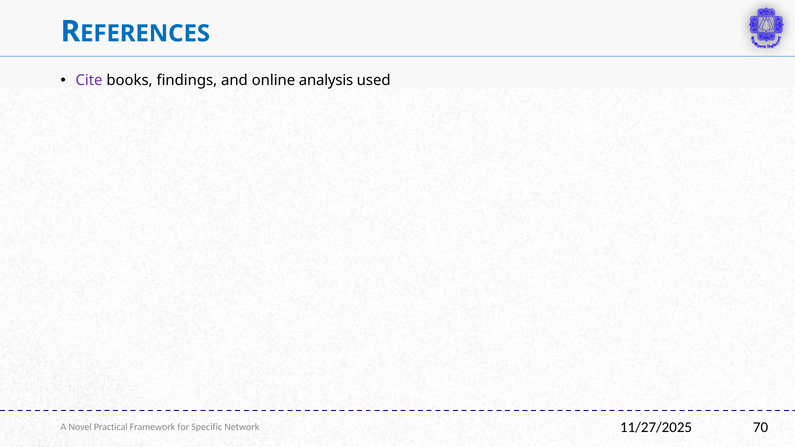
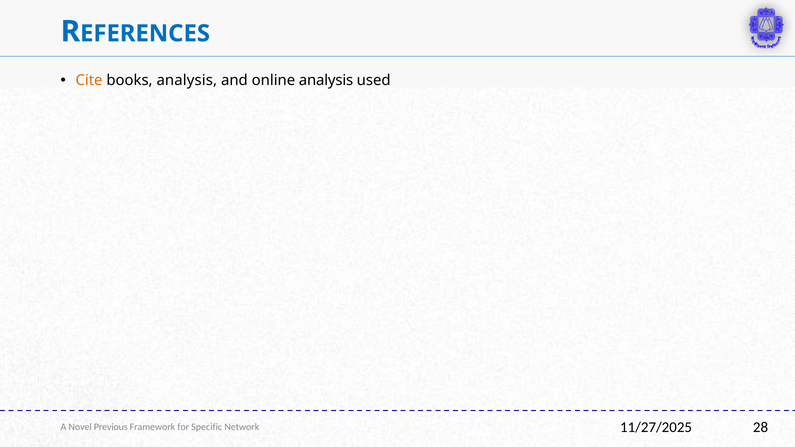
Cite colour: purple -> orange (89, 81)
books findings: findings -> analysis (187, 81)
Practical: Practical -> Previous (111, 427)
70: 70 -> 28 (761, 427)
